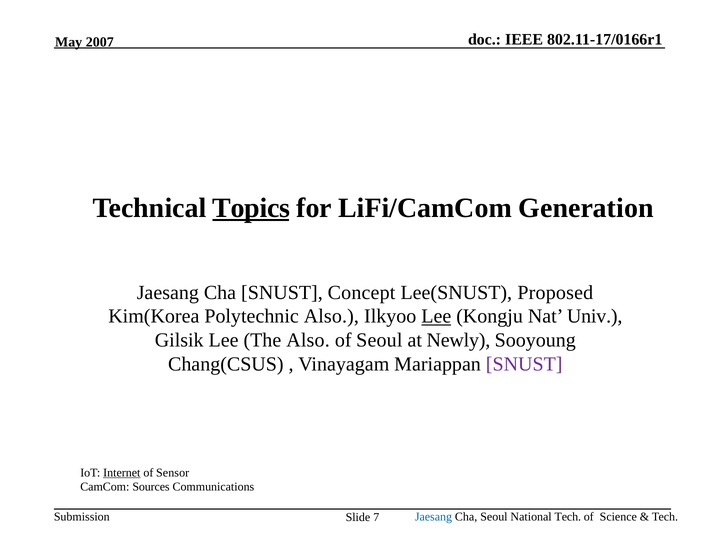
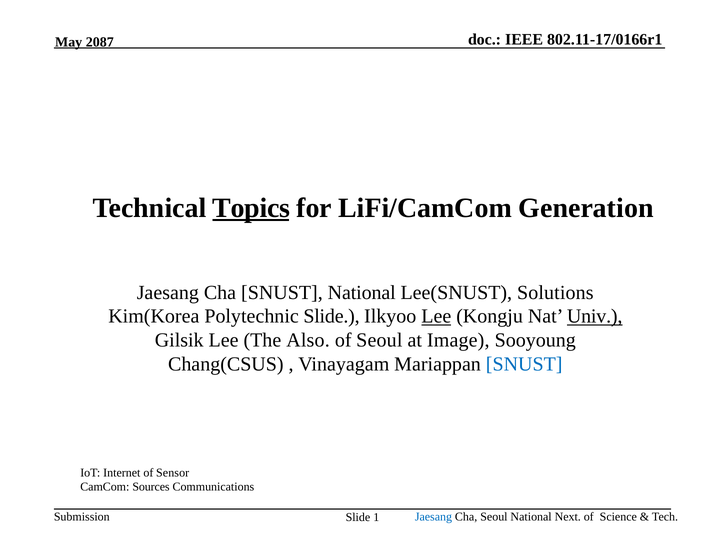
2007: 2007 -> 2087 (100, 42)
SNUST Concept: Concept -> National (362, 293)
Proposed: Proposed -> Solutions (555, 293)
Polytechnic Also: Also -> Slide (332, 317)
Univ underline: none -> present (595, 317)
Newly: Newly -> Image (458, 341)
SNUST colour: purple -> blue (524, 364)
Internet underline: present -> none (122, 473)
Tech: Tech -> Next (568, 517)
7: 7 -> 1 (376, 518)
